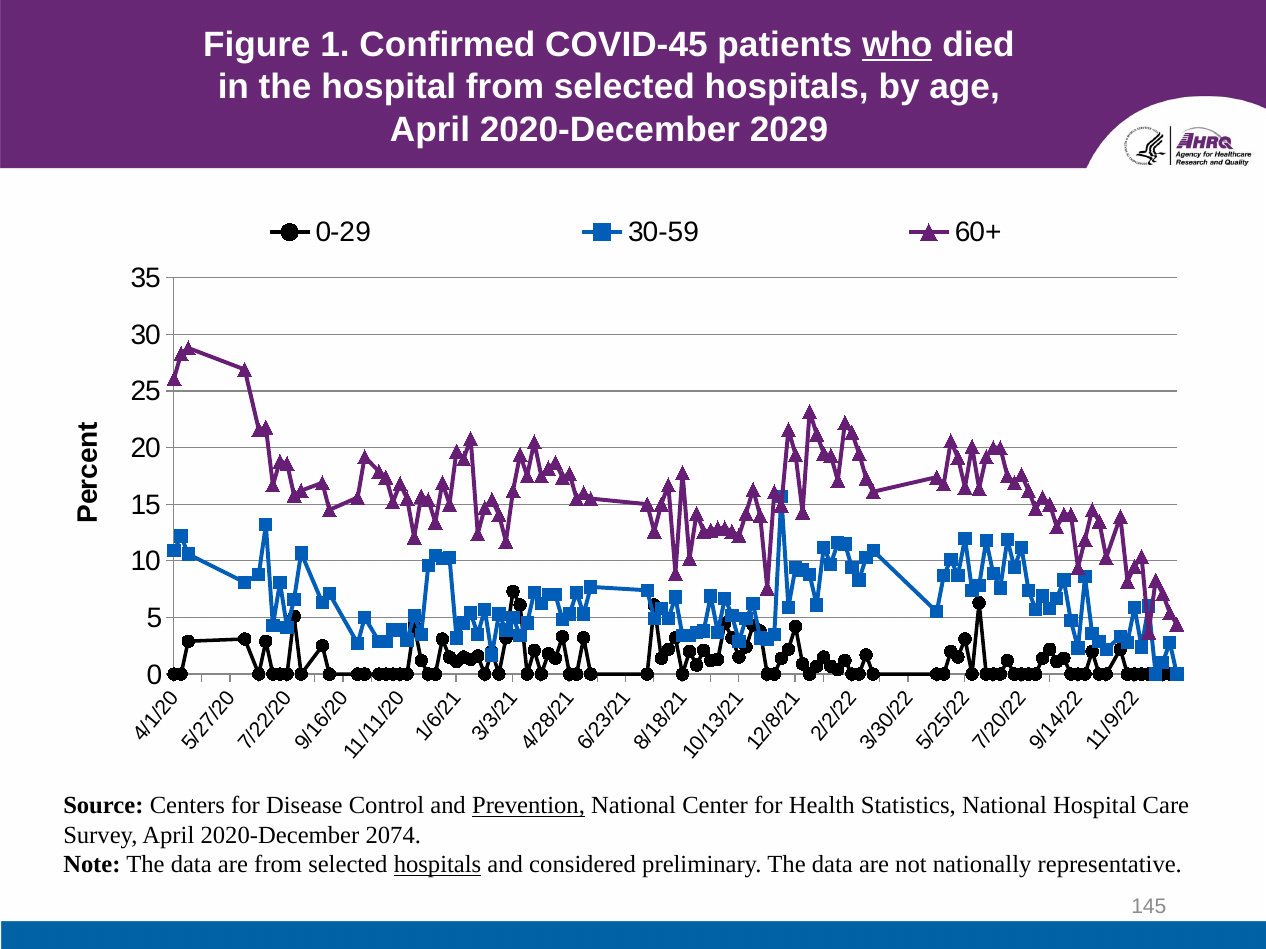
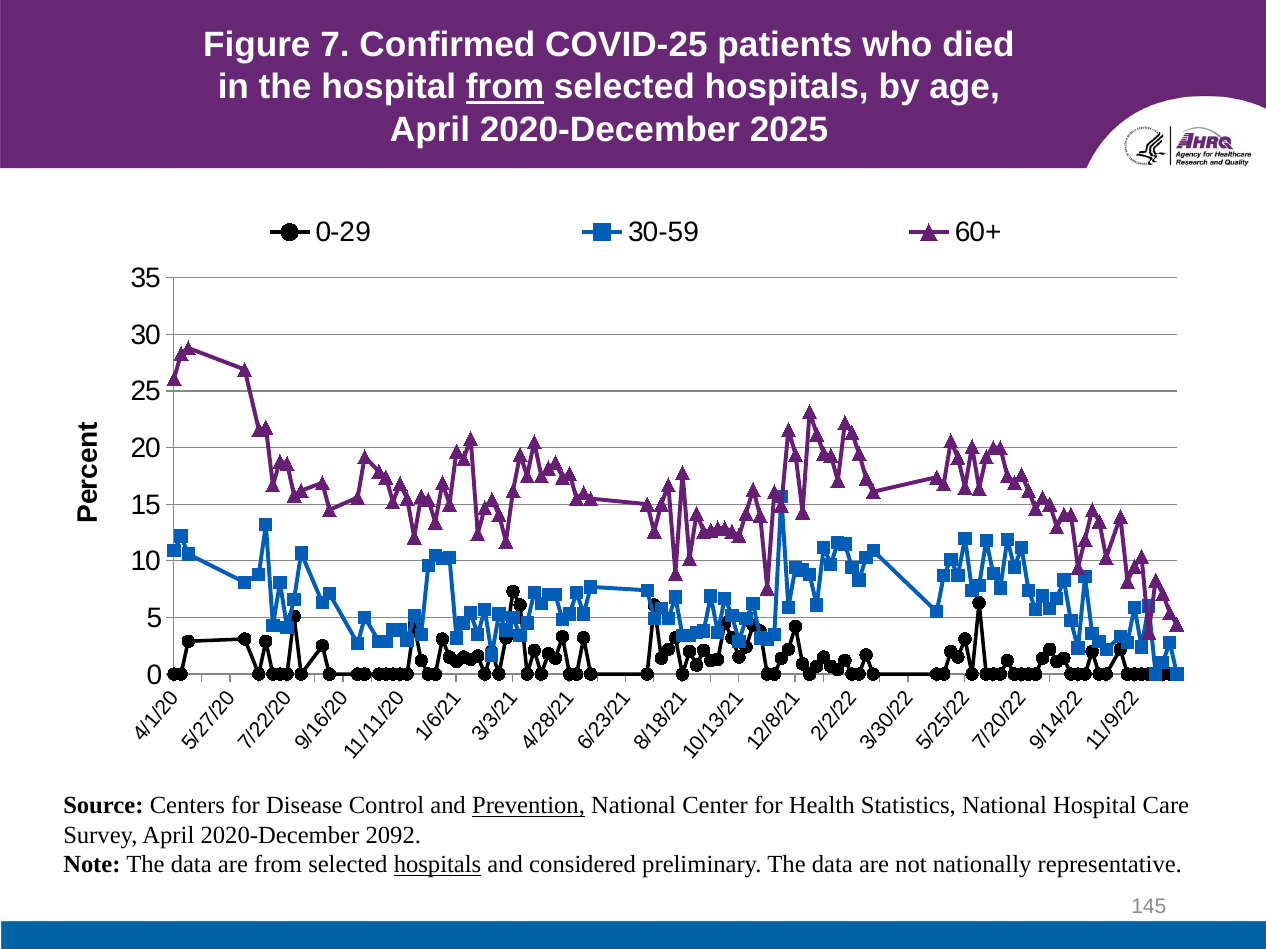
Figure 1: 1 -> 7 (335, 45)
COVID-45: COVID-45 -> COVID-25 (626, 45)
who underline: present -> none (897, 45)
from underline: none -> present (505, 87)
2029: 2029 -> 2025 (789, 130)
2074: 2074 -> 2092 (393, 836)
